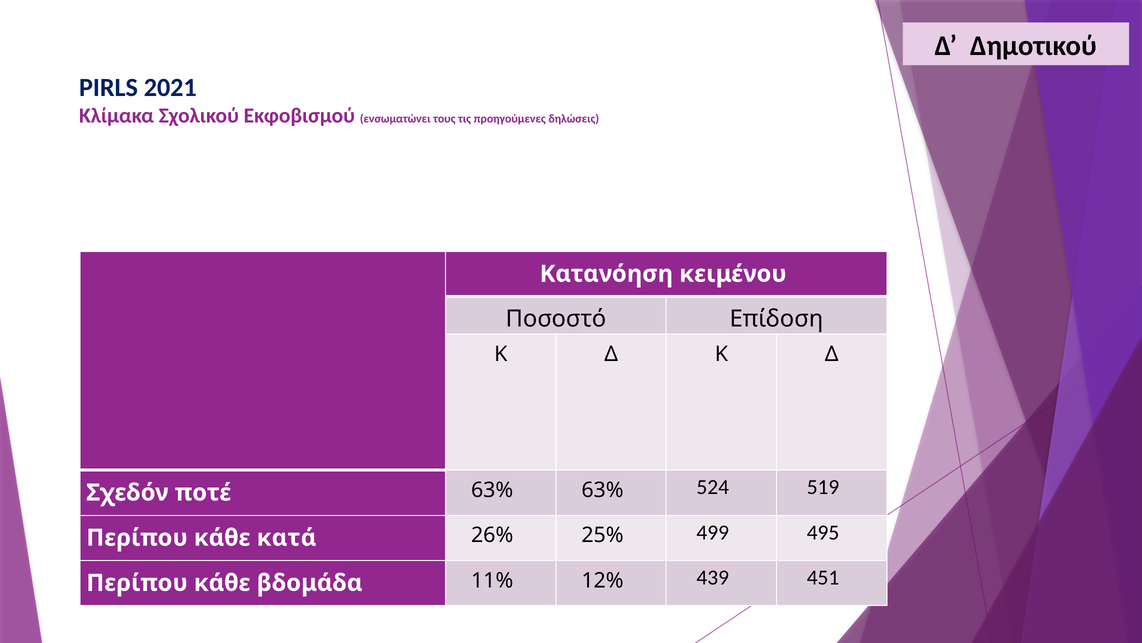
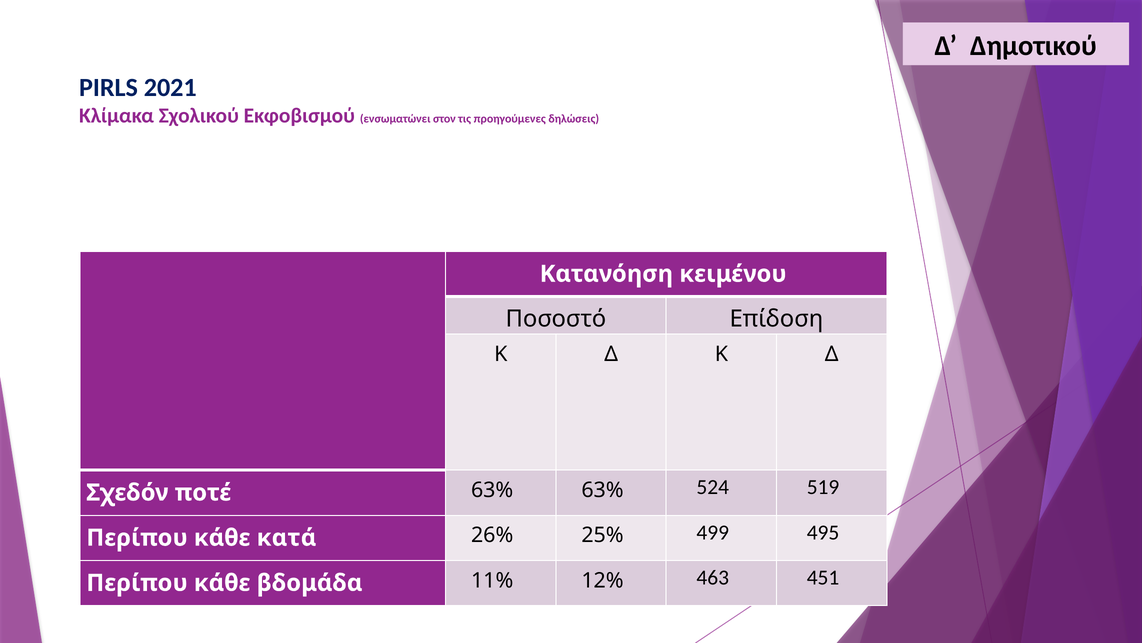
τους: τους -> στον (444, 119)
439: 439 -> 463 (713, 577)
